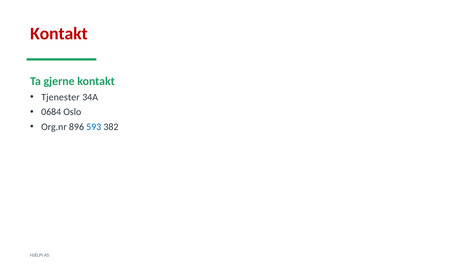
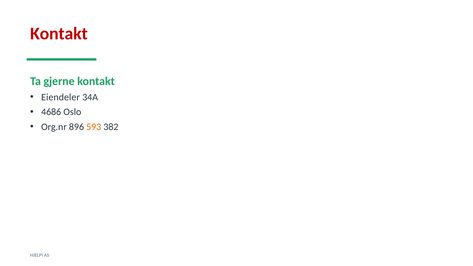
Tjenester: Tjenester -> Eiendeler (61, 97)
0684: 0684 -> 4686 (51, 112)
593 colour: blue -> orange (94, 127)
